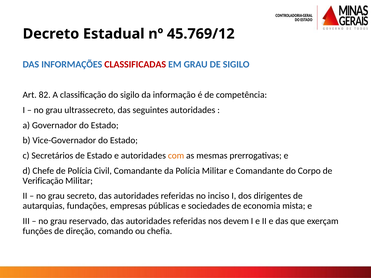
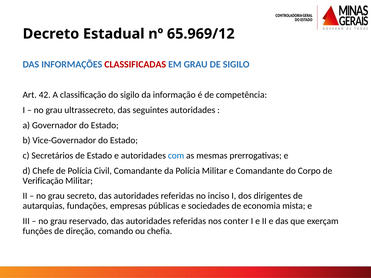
45.769/12: 45.769/12 -> 65.969/12 (201, 34)
82: 82 -> 42 (45, 95)
com colour: orange -> blue (176, 156)
devem: devem -> conter (236, 221)
